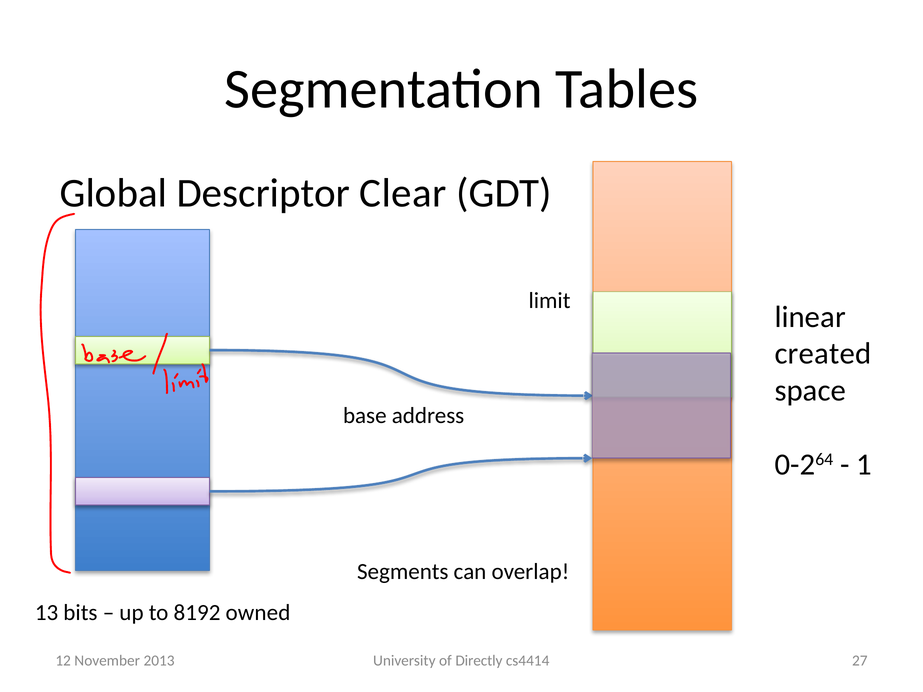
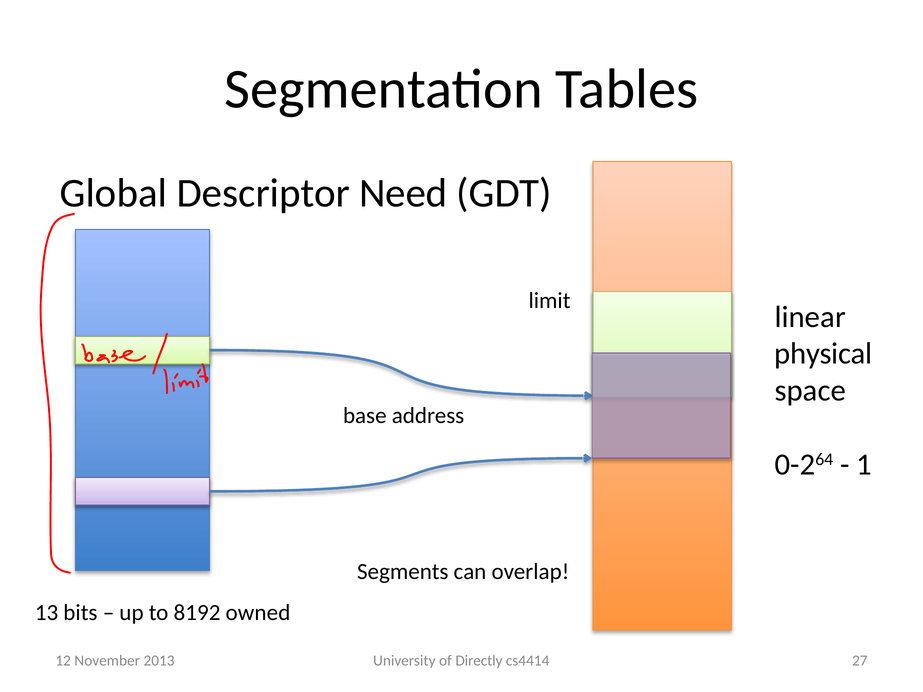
Clear: Clear -> Need (403, 193)
created: created -> physical (823, 354)
